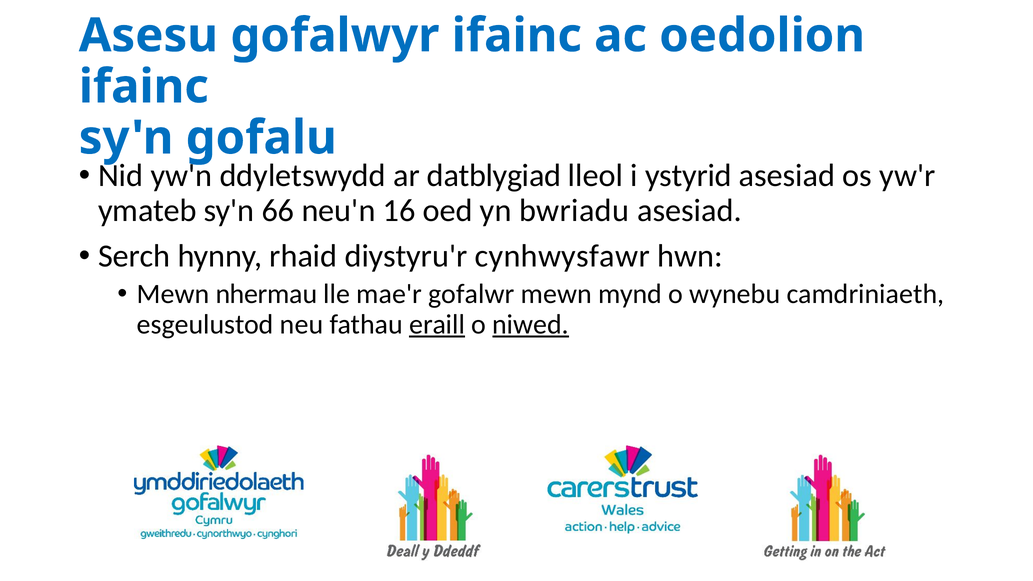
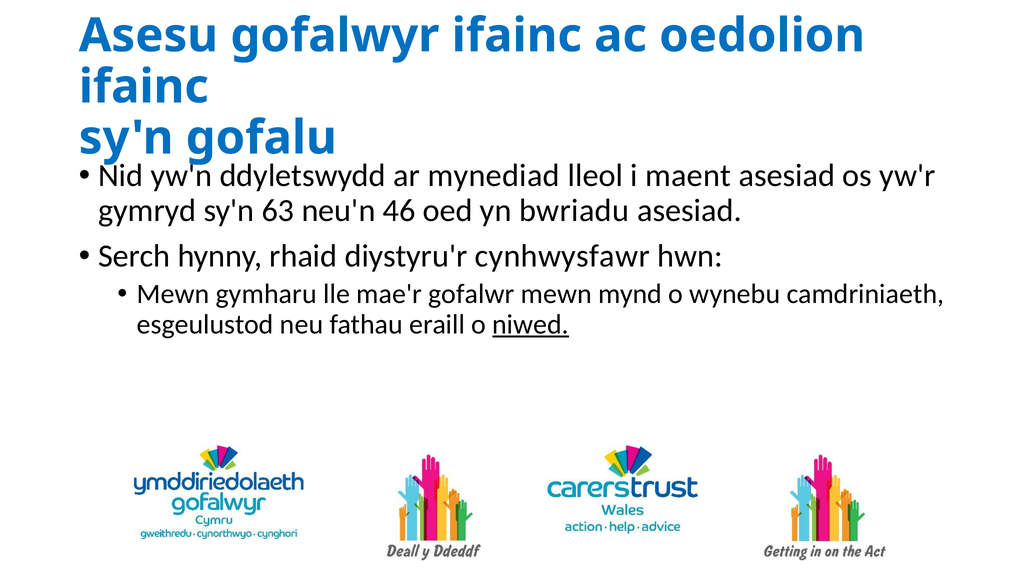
datblygiad: datblygiad -> mynediad (494, 176)
ystyrid: ystyrid -> maent (688, 176)
ymateb: ymateb -> gymryd (147, 211)
66: 66 -> 63 (278, 211)
16: 16 -> 46 (399, 211)
nhermau: nhermau -> gymharu (266, 294)
eraill underline: present -> none (437, 325)
